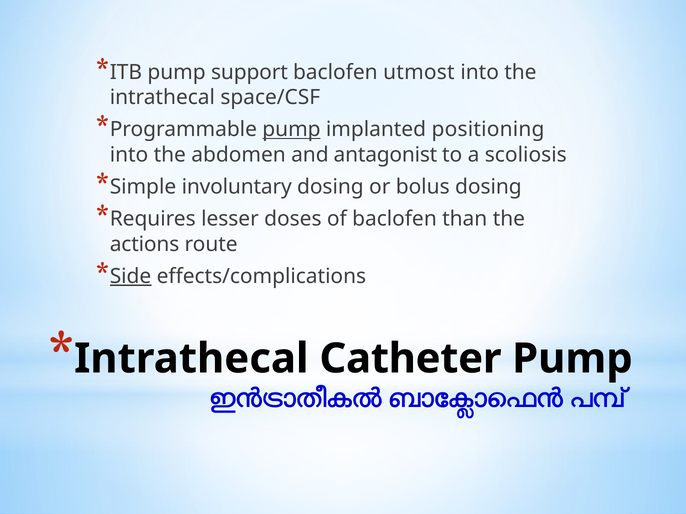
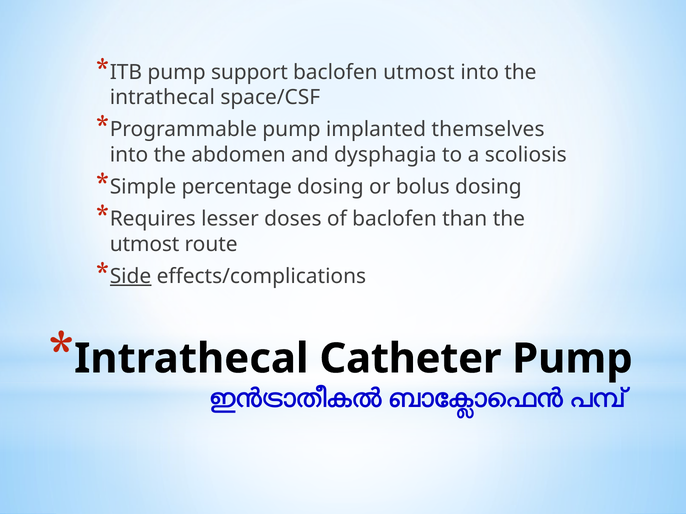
pump underline: present -> none (291, 130)
positioning: positioning -> themselves (488, 130)
antagonist: antagonist -> dysphagia (385, 155)
involuntary: involuntary -> percentage (237, 187)
actions: actions -> utmost (145, 244)
